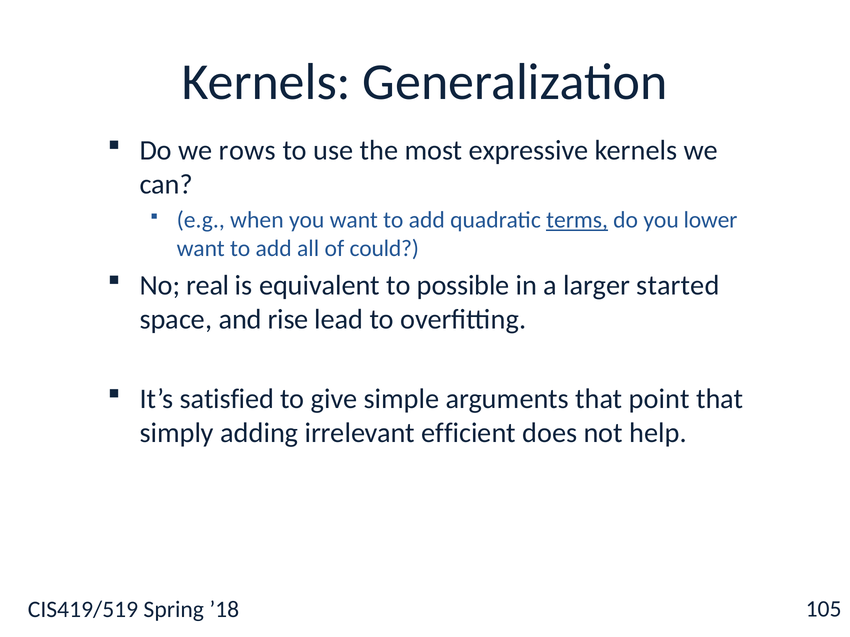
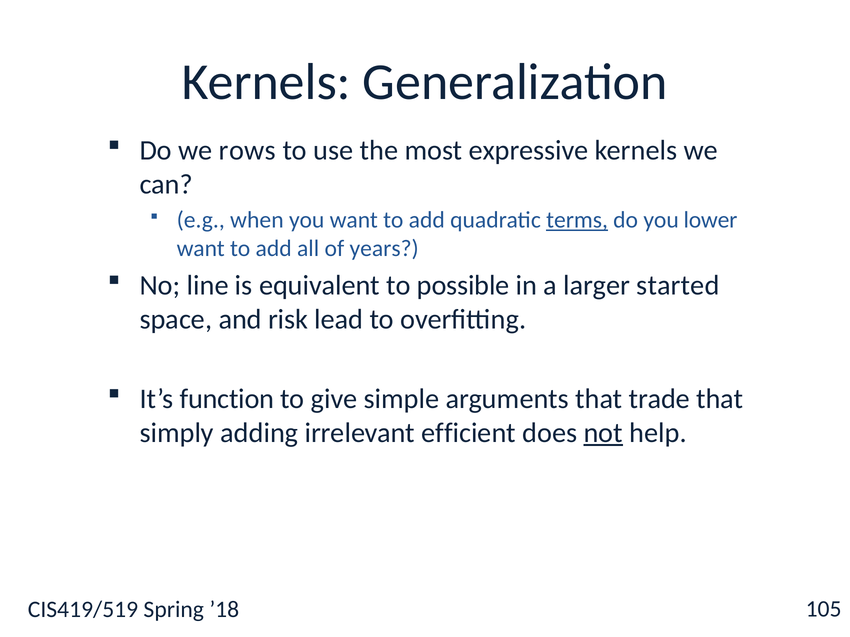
could: could -> years (384, 249)
real: real -> line (208, 286)
rise: rise -> risk (288, 320)
satisfied: satisfied -> function (227, 399)
point: point -> trade (659, 399)
not underline: none -> present (603, 433)
